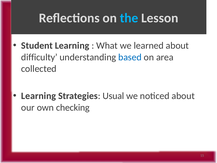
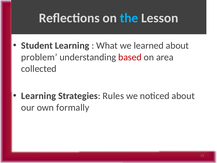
difficulty: difficulty -> problem (39, 57)
based colour: blue -> red (130, 57)
Usual: Usual -> Rules (113, 96)
checking: checking -> formally (73, 107)
